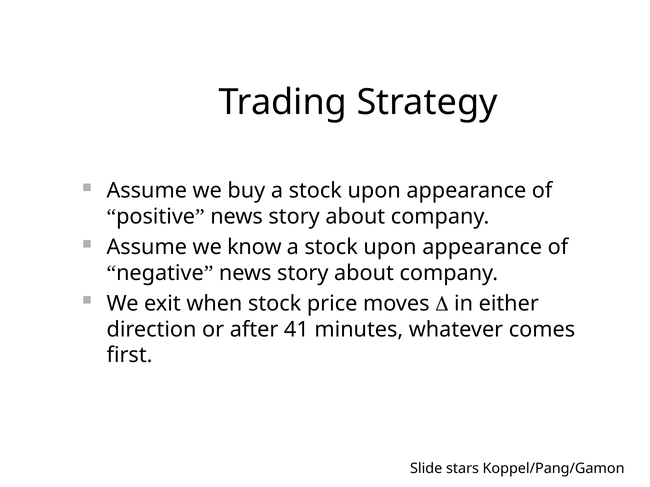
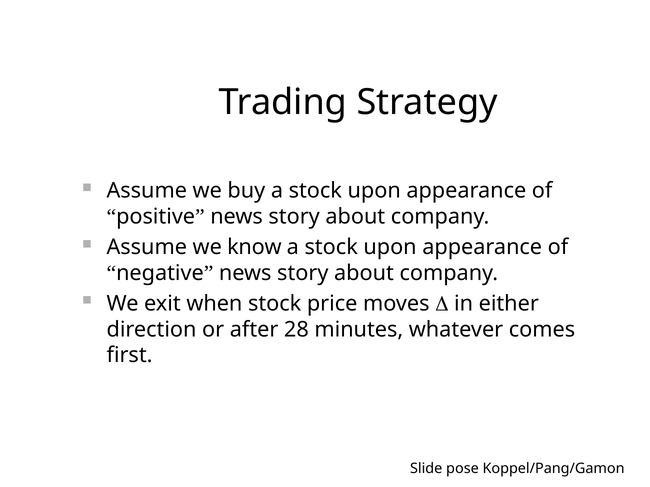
41: 41 -> 28 (296, 330)
stars: stars -> pose (462, 469)
